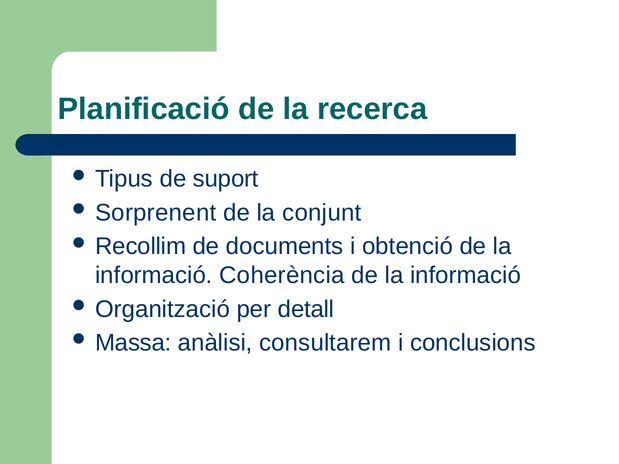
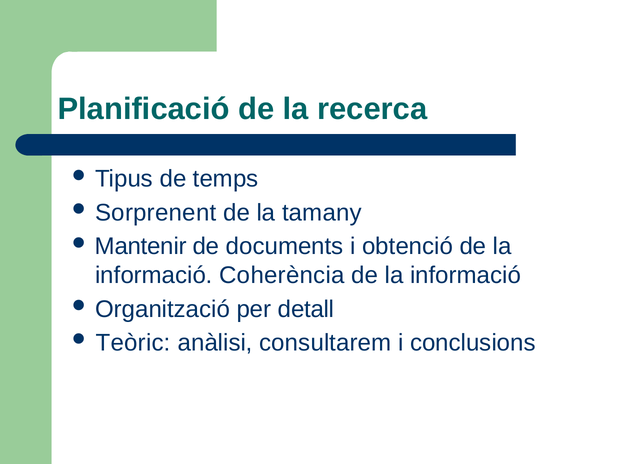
suport: suport -> temps (226, 179)
conjunt: conjunt -> tamany (322, 213)
Recollim: Recollim -> Mantenir (141, 247)
Massa: Massa -> Teòric (133, 343)
